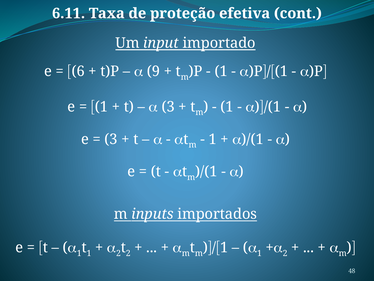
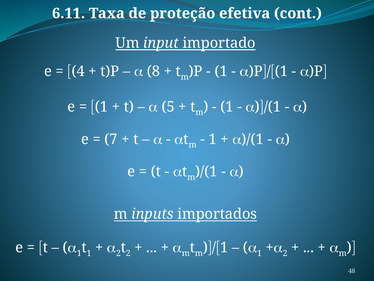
6: 6 -> 4 (78, 71)
9: 9 -> 8 (153, 71)
3: 3 -> 5 (168, 107)
3: 3 -> 7 (111, 139)
